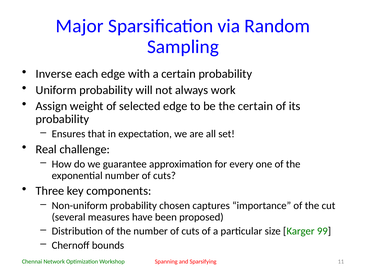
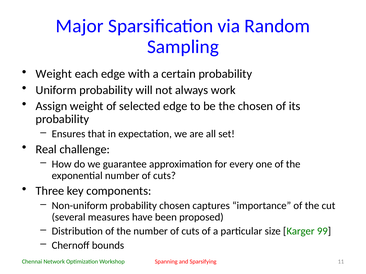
Inverse: Inverse -> Weight (54, 74)
the certain: certain -> chosen (255, 106)
